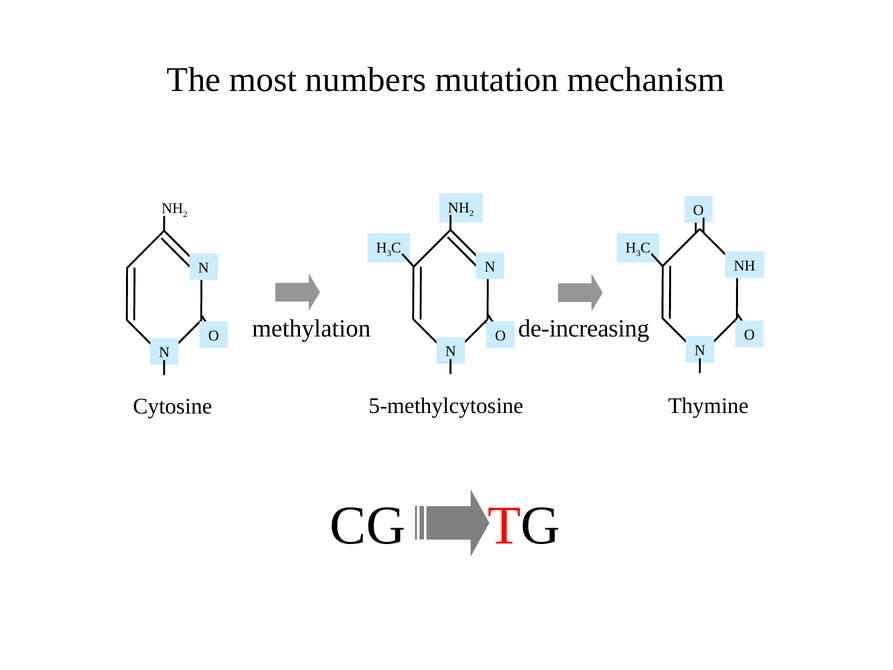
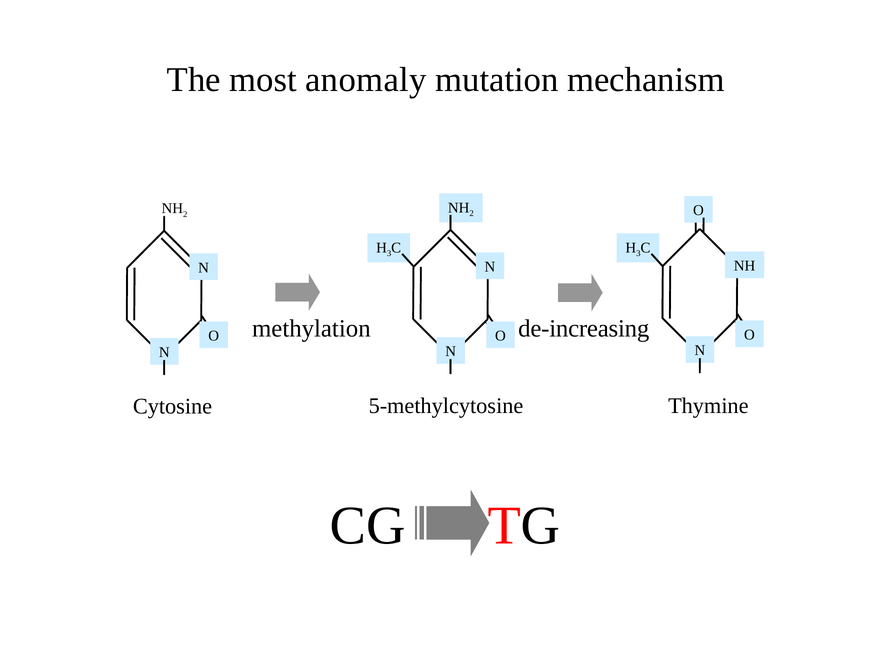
numbers: numbers -> anomaly (366, 80)
